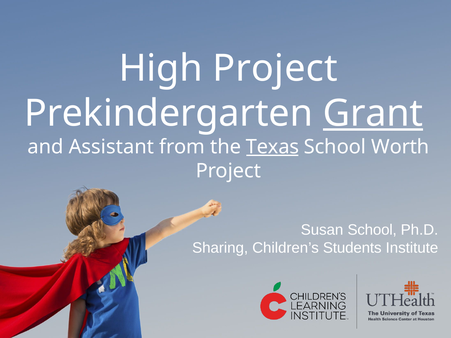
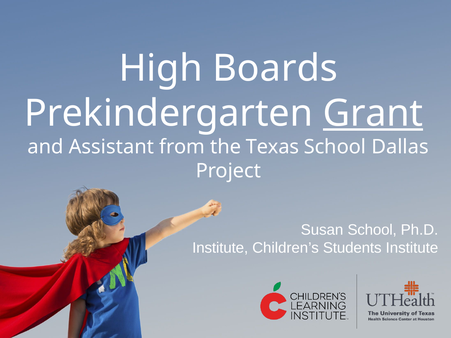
High Project: Project -> Boards (275, 68)
Texas underline: present -> none (272, 147)
Worth: Worth -> Dallas (400, 147)
Sharing: Sharing -> Institute (220, 248)
